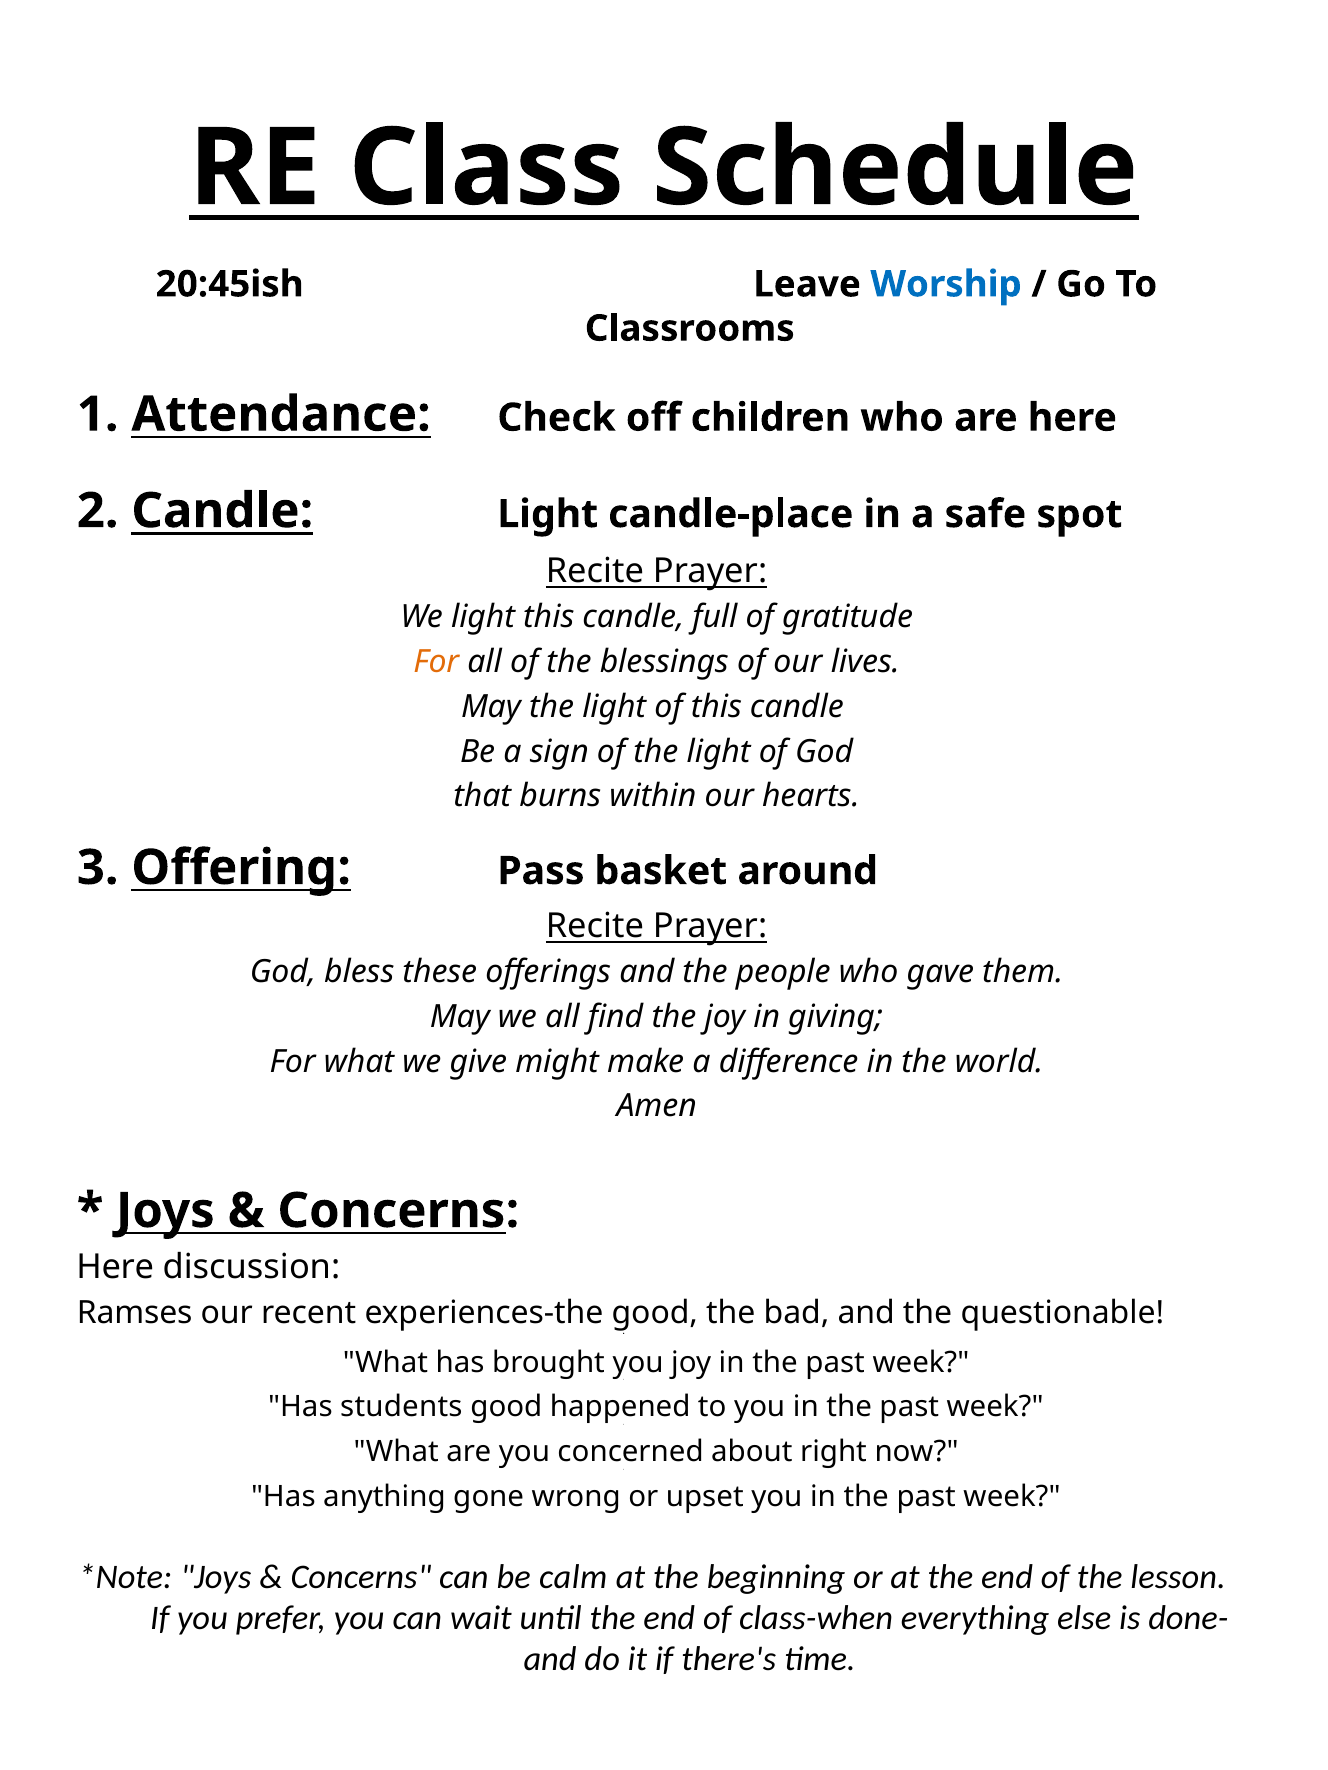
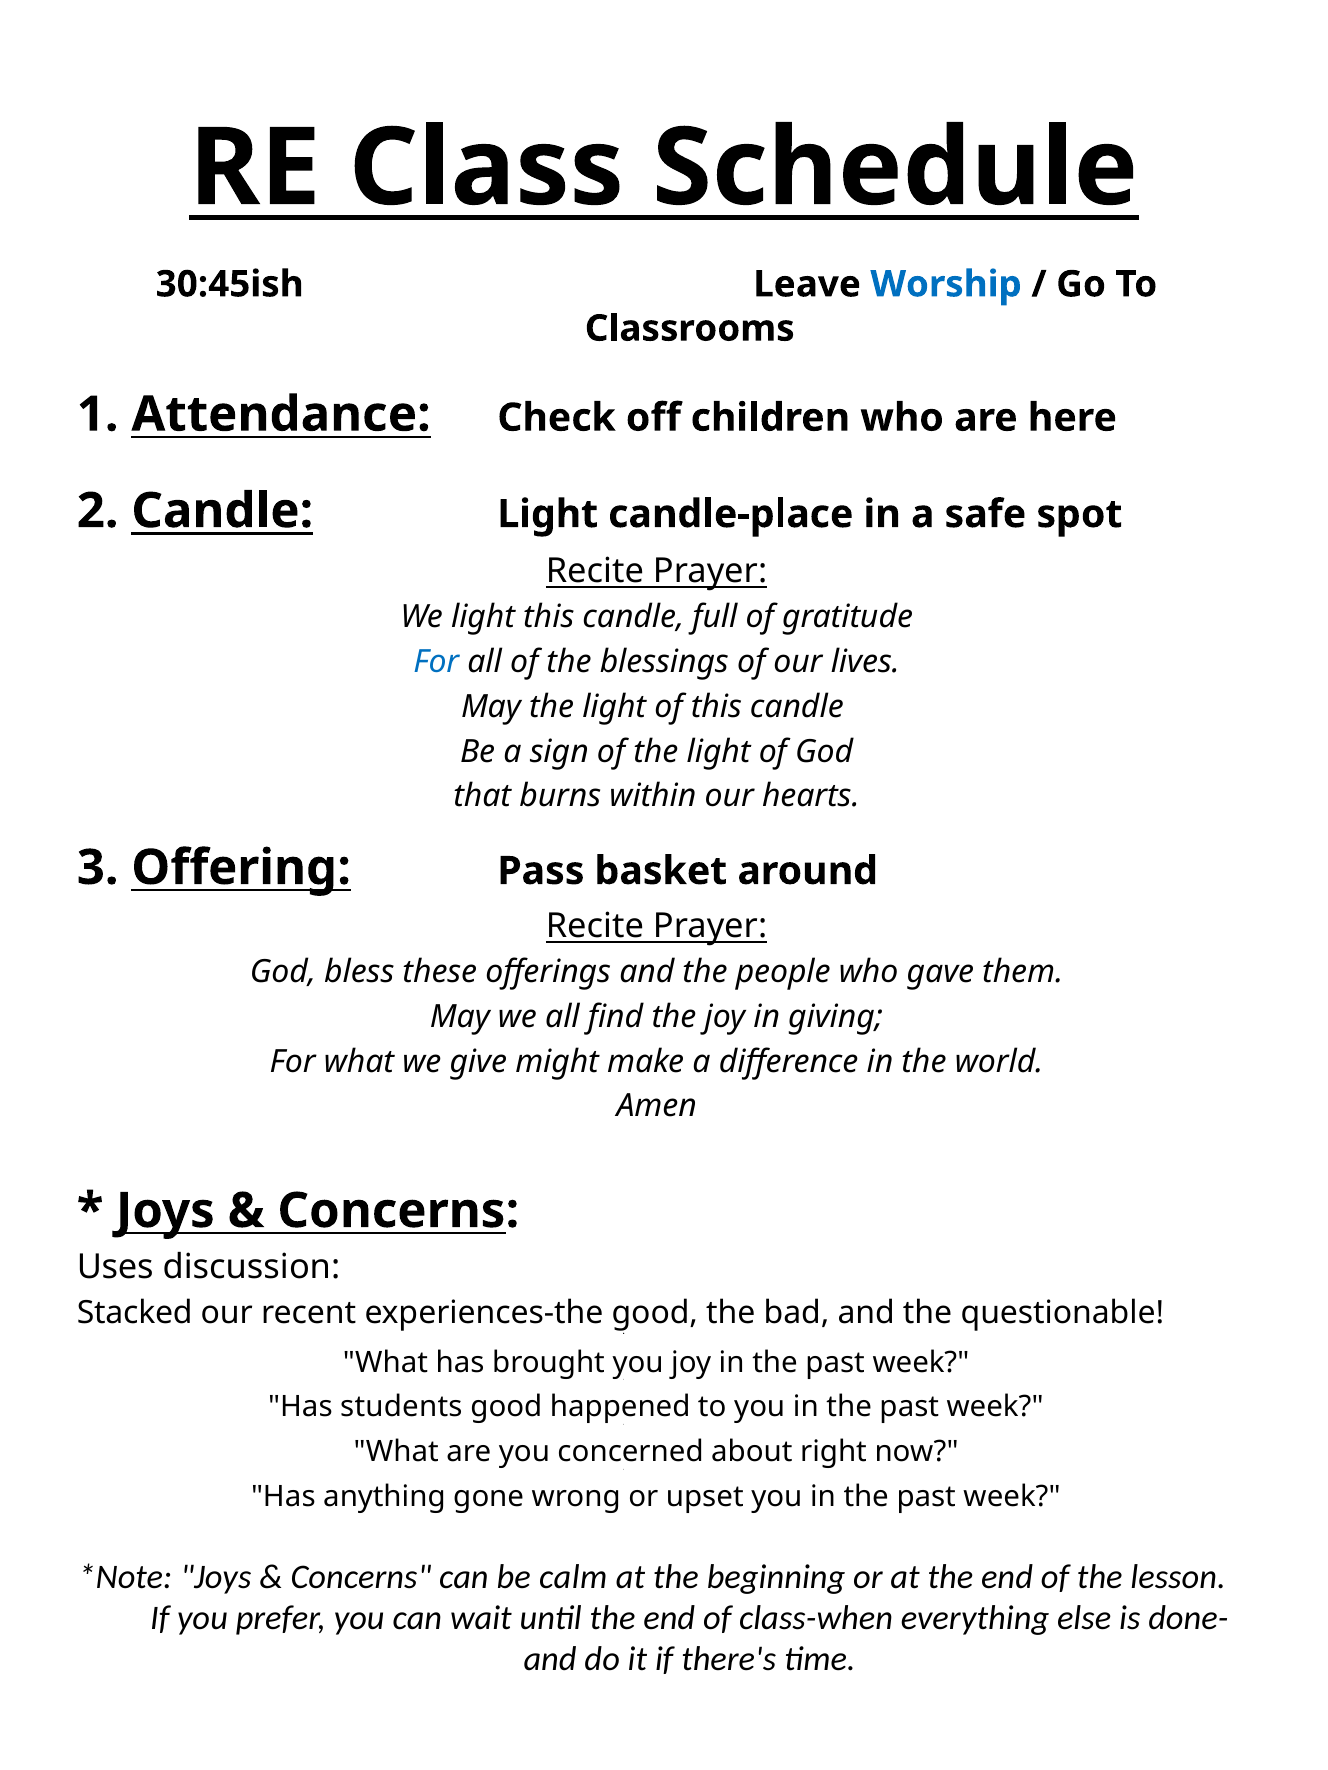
20:45ish: 20:45ish -> 30:45ish (230, 284)
For colour: orange -> blue (436, 662)
Here: Here -> Uses (115, 1267)
Ramses: Ramses -> Stacked (135, 1313)
